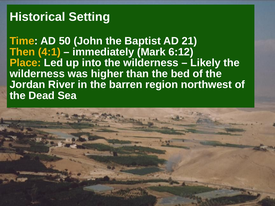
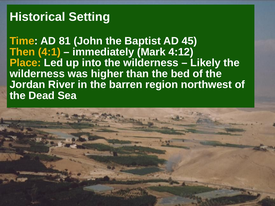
50: 50 -> 81 (65, 41)
21: 21 -> 45 (189, 41)
6:12: 6:12 -> 4:12 (181, 52)
